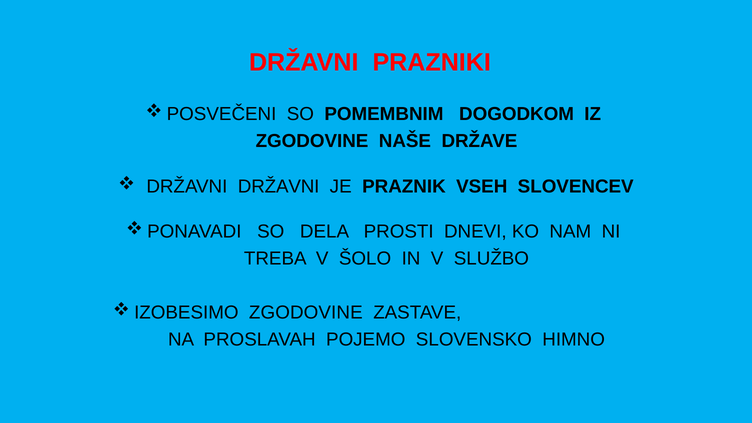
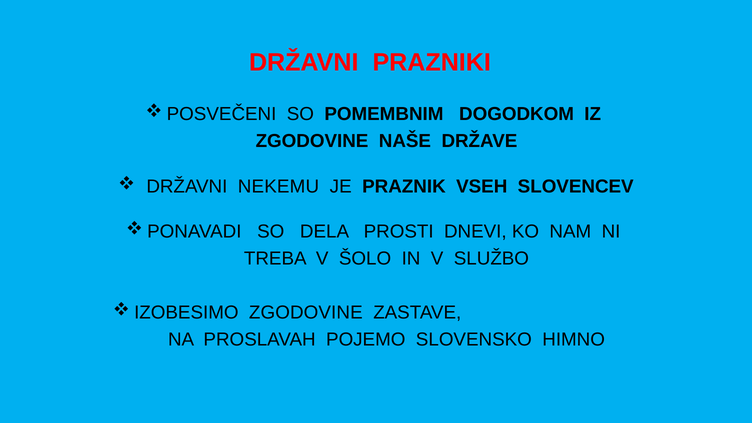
DRŽAVNI DRŽAVNI: DRŽAVNI -> NEKEMU (278, 186)
